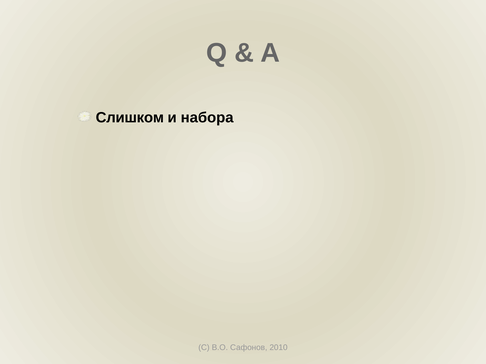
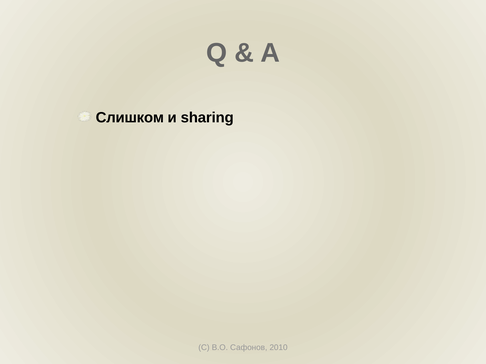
набора: набора -> sharing (207, 118)
